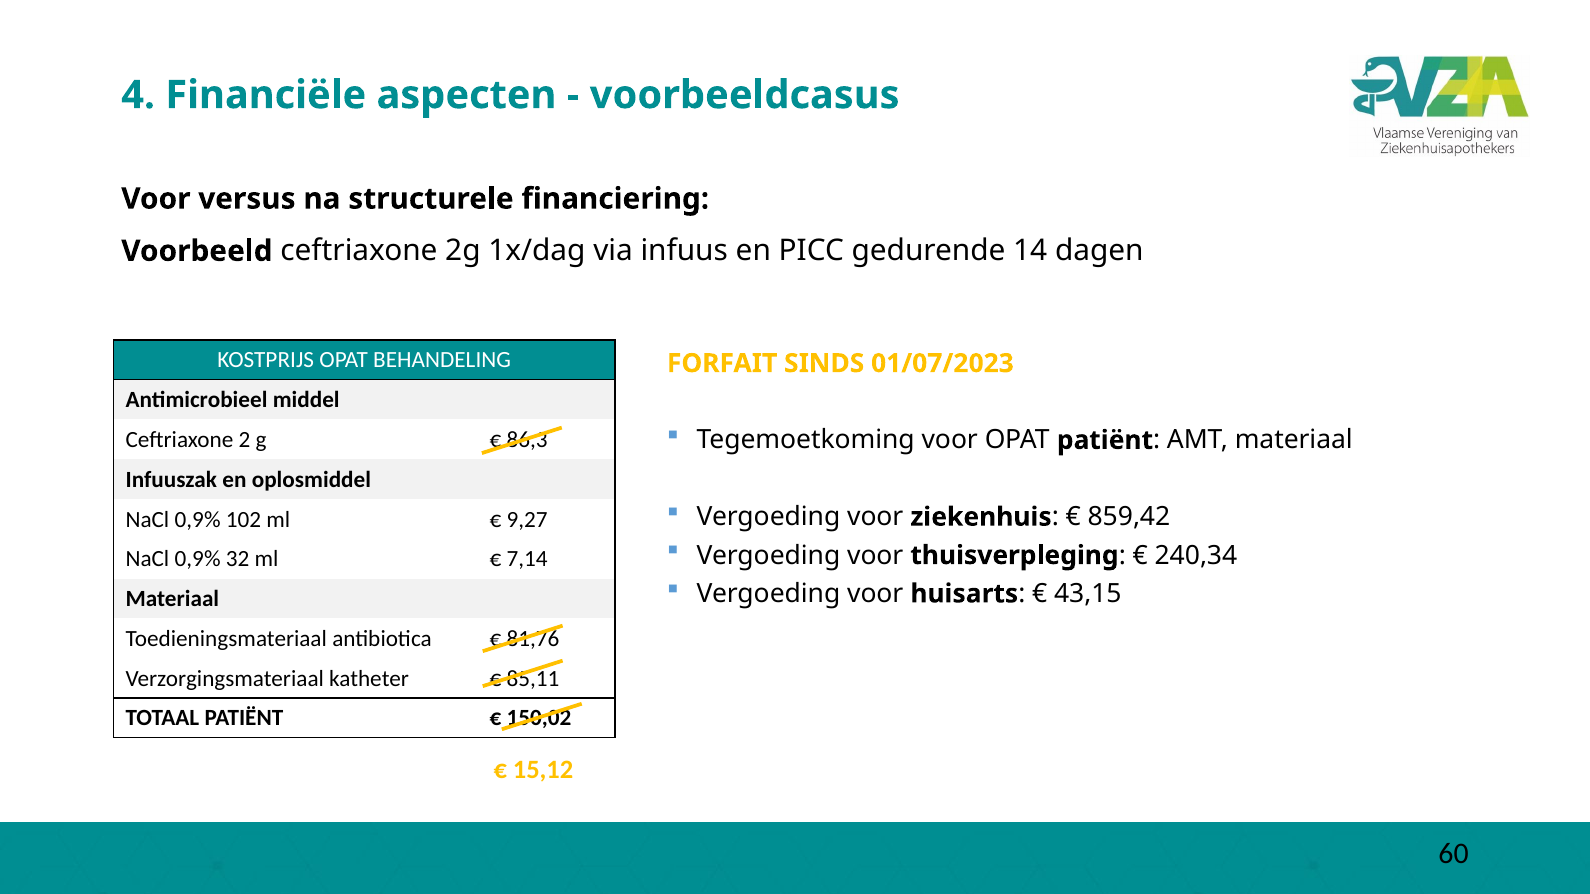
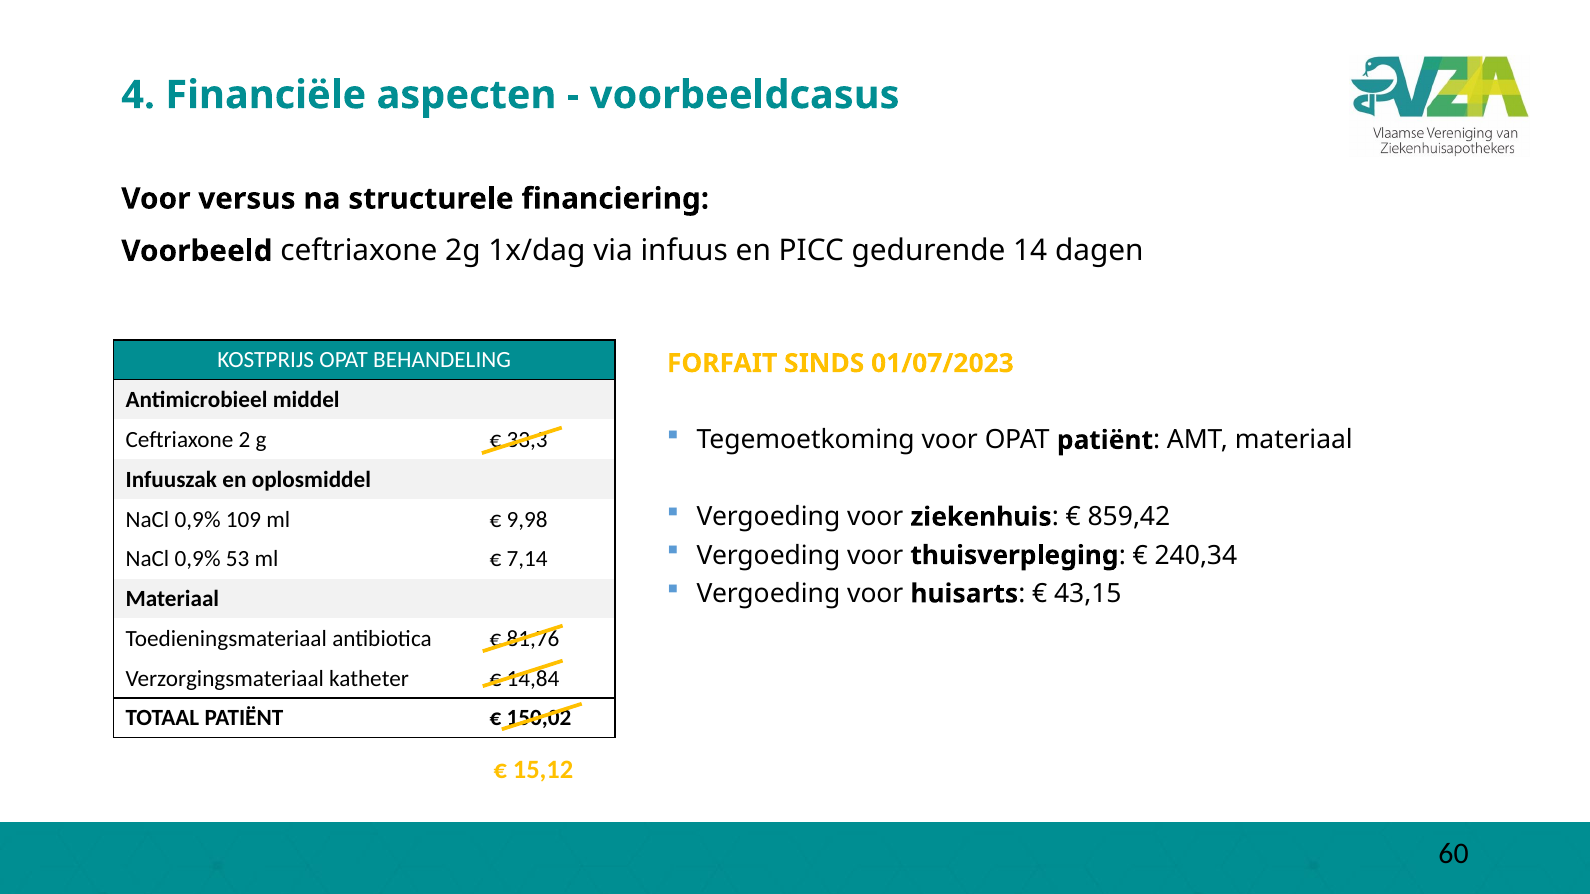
86,3: 86,3 -> 33,3 (527, 440)
102: 102 -> 109 (244, 520)
9,27: 9,27 -> 9,98 (527, 520)
32: 32 -> 53 (238, 559)
85,11: 85,11 -> 14,84 (533, 679)
